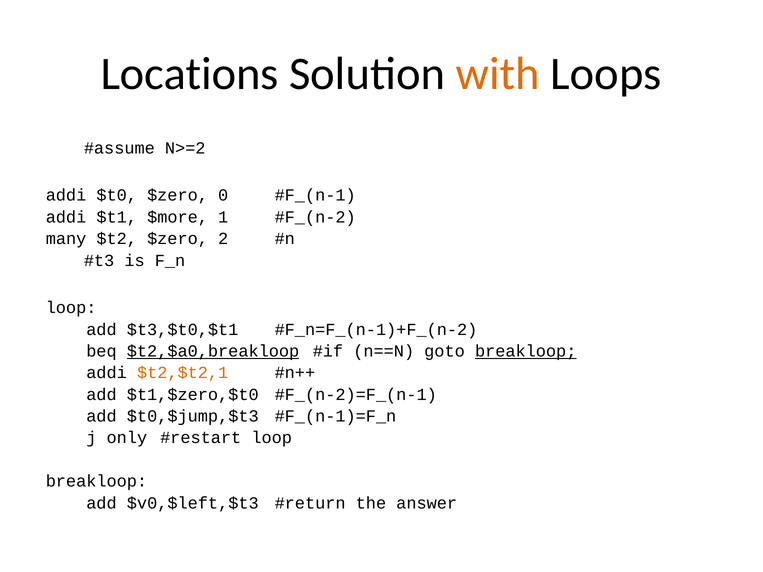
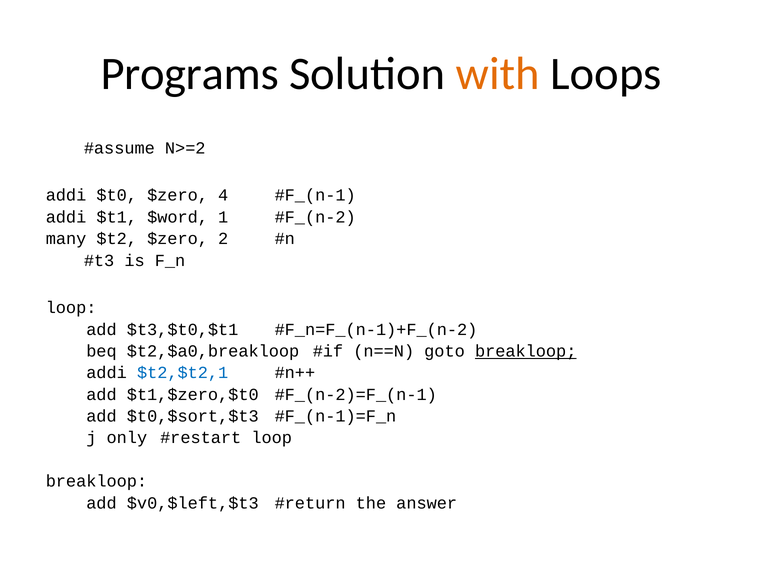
Locations: Locations -> Programs (190, 74)
0: 0 -> 4 (223, 195)
$more: $more -> $word (178, 217)
$t2,$a0,breakloop underline: present -> none (213, 351)
$t2,$t2,1 colour: orange -> blue (183, 373)
$t0,$jump,$t3: $t0,$jump,$t3 -> $t0,$sort,$t3 (193, 416)
